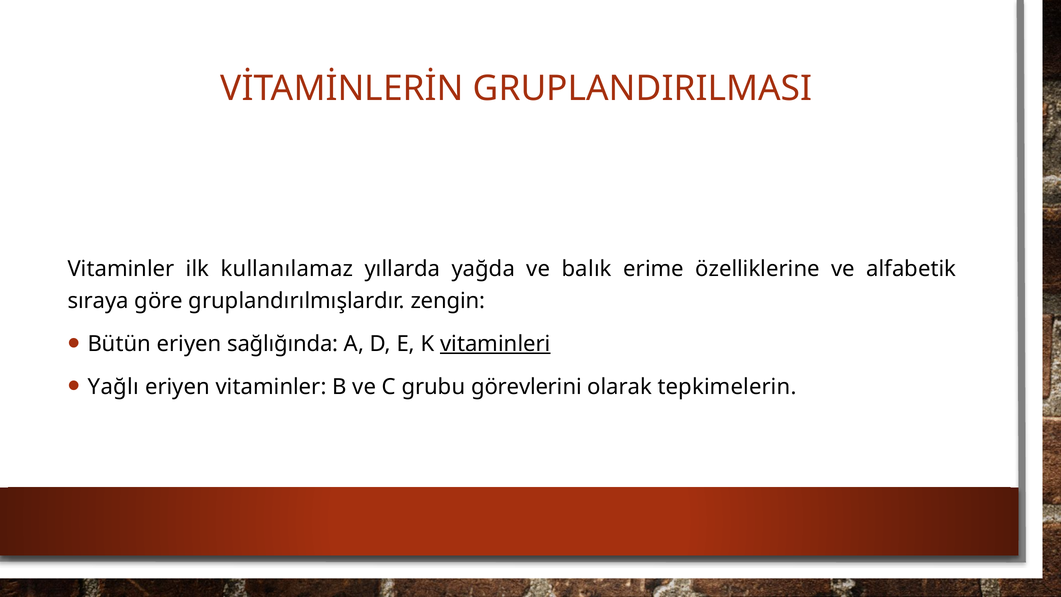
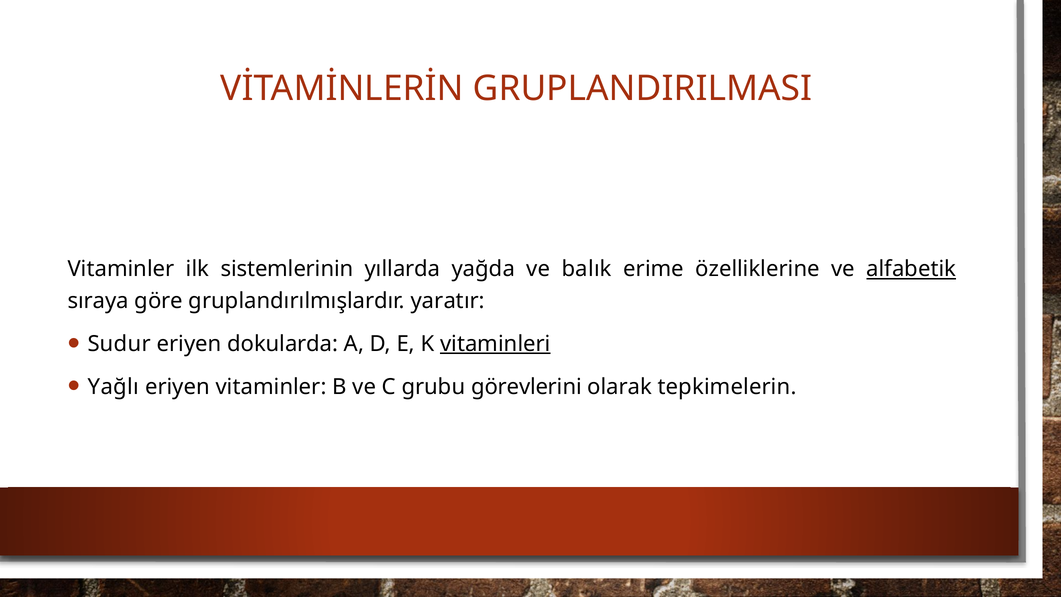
kullanılamaz: kullanılamaz -> sistemlerinin (287, 269)
alfabetik underline: none -> present (911, 269)
zengin: zengin -> yaratır (448, 301)
Bütün: Bütün -> Sudur (119, 344)
sağlığında: sağlığında -> dokularda (283, 344)
